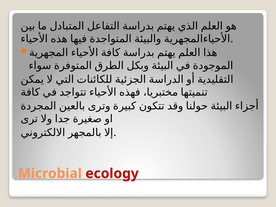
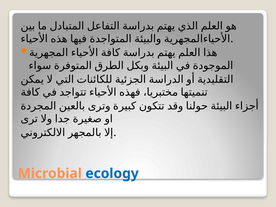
ecology colour: red -> blue (112, 173)
